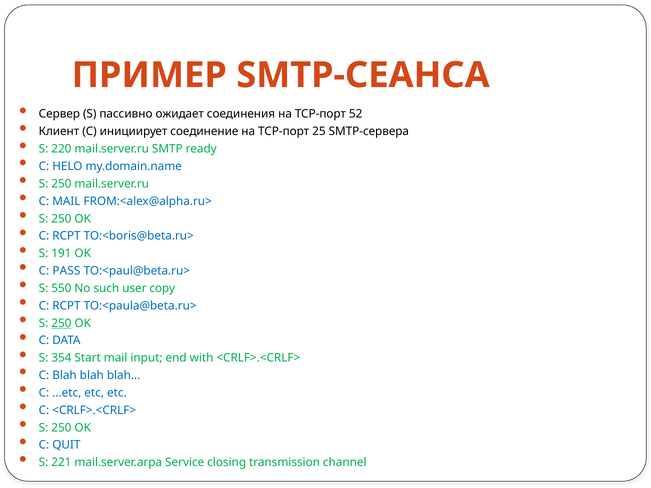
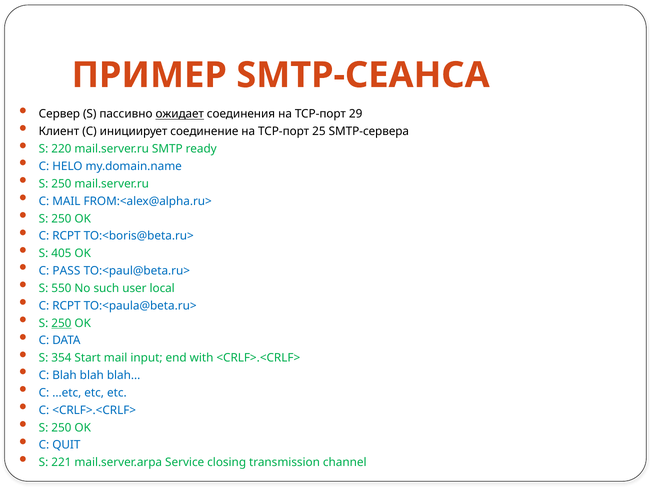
ожидает underline: none -> present (180, 114)
52: 52 -> 29 (356, 114)
191: 191 -> 405 (61, 254)
copy: copy -> local (162, 288)
